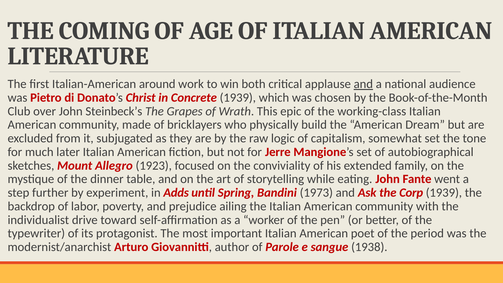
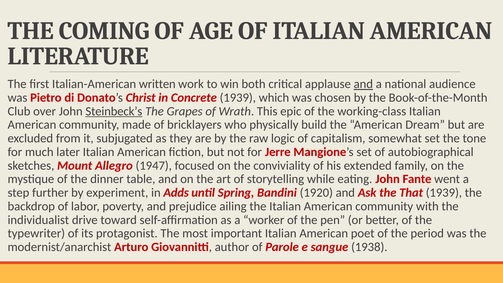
around: around -> written (157, 84)
Steinbeck’s underline: none -> present (114, 111)
1923: 1923 -> 1947 (154, 166)
1973: 1973 -> 1920 (316, 193)
Corp: Corp -> That (411, 193)
